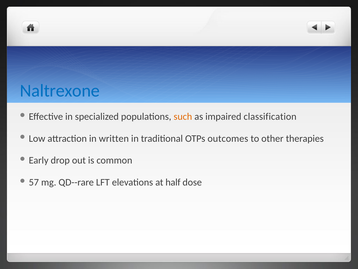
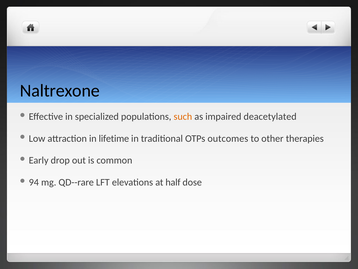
Naltrexone colour: blue -> black (60, 90)
classification: classification -> deacetylated (270, 116)
written: written -> lifetime (114, 138)
57: 57 -> 94 (34, 182)
